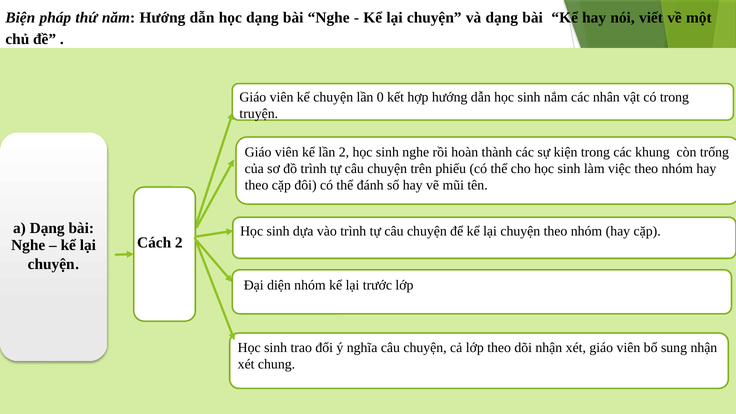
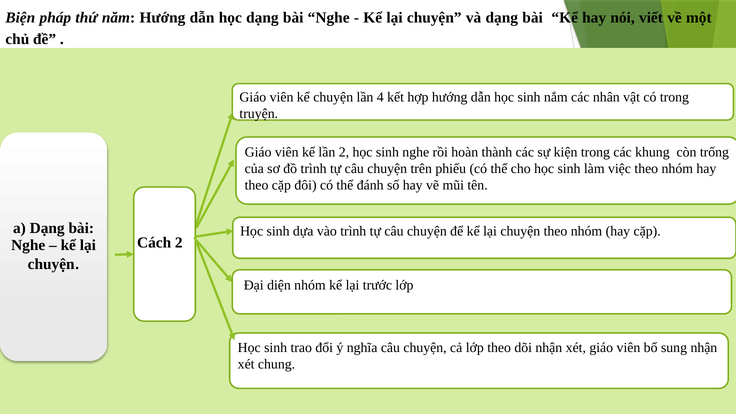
0: 0 -> 4 (380, 97)
